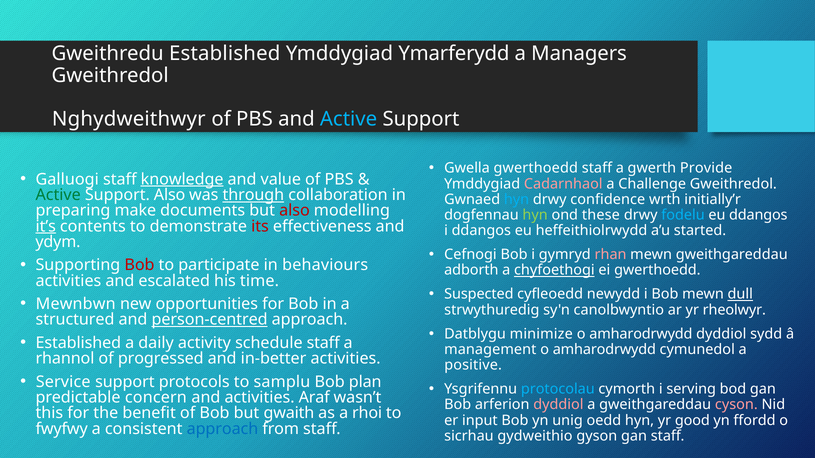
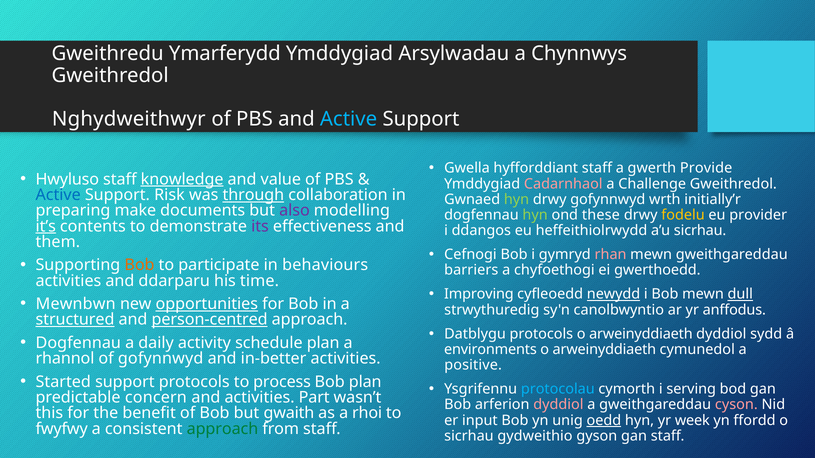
Gweithredu Established: Established -> Ymarferydd (225, 53)
Ymarferydd: Ymarferydd -> Arsylwadau (454, 53)
Managers: Managers -> Chynnwys (579, 53)
Gwella gwerthoedd: gwerthoedd -> hyfforddiant (536, 168)
Galluogi: Galluogi -> Hwyluso (67, 179)
Active colour: green -> blue (58, 195)
Support Also: Also -> Risk (169, 195)
hyn colour: light blue -> light green (516, 200)
drwy confidence: confidence -> gofynnwyd (608, 200)
also colour: red -> purple (294, 211)
fodelu colour: light blue -> yellow (683, 215)
eu ddangos: ddangos -> provider (758, 215)
its colour: red -> purple (260, 226)
a’u started: started -> sicrhau (700, 231)
ydym: ydym -> them (58, 242)
Bob colour: red -> orange (139, 265)
adborth: adborth -> barriers (471, 270)
chyfoethogi underline: present -> none (554, 270)
escalated: escalated -> ddarparu (174, 281)
Suspected: Suspected -> Improving (479, 295)
newydd underline: none -> present (614, 295)
opportunities underline: none -> present (207, 304)
rheolwyr: rheolwyr -> anffodus (734, 310)
structured underline: none -> present (75, 320)
Datblygu minimize: minimize -> protocols (541, 334)
amharodrwydd: amharodrwydd -> arweinyddiaeth (641, 334)
Established: Established -> Dogfennau (78, 343)
schedule staff: staff -> plan (323, 343)
management: management -> environments (490, 350)
amharodrwydd: amharodrwydd -> arweinyddiaeth (604, 350)
of progressed: progressed -> gofynnwyd (161, 359)
Service: Service -> Started (63, 382)
samplu: samplu -> process (282, 382)
Araf: Araf -> Part (314, 398)
oedd underline: none -> present (604, 421)
good: good -> week (692, 421)
approach colour: blue -> green (222, 429)
